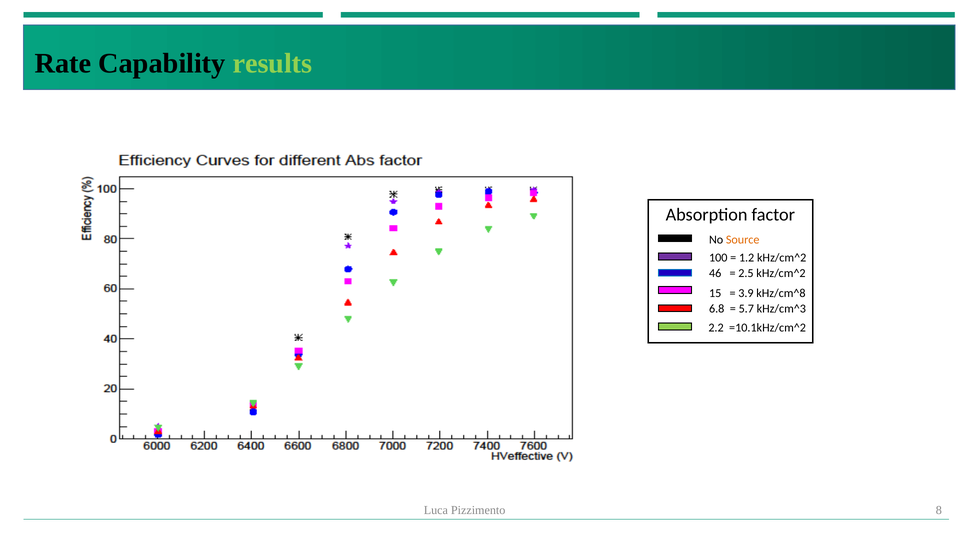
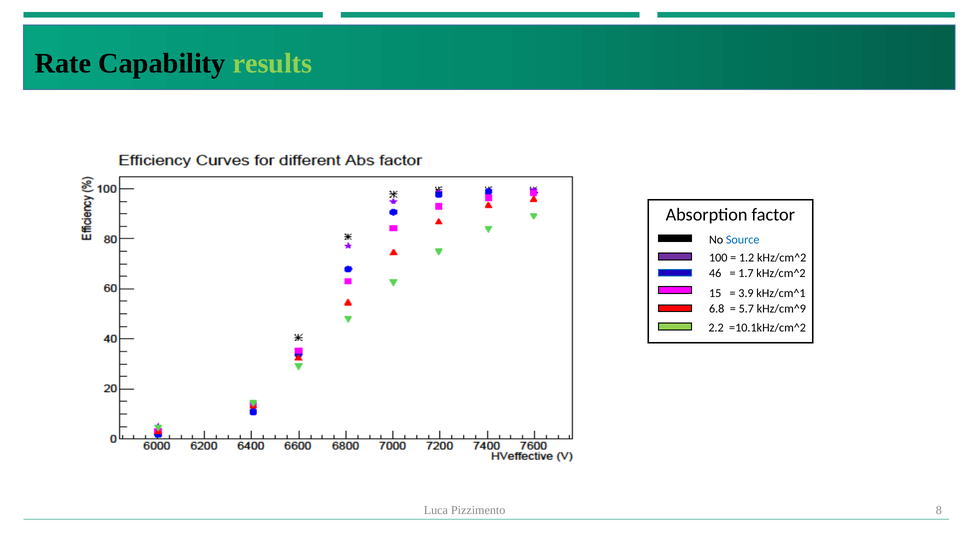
Source colour: orange -> blue (743, 240)
2.5: 2.5 -> 1.7 (746, 273)
kHz/cm^8: kHz/cm^8 -> kHz/cm^1 (781, 293)
kHz/cm^3: kHz/cm^3 -> kHz/cm^9 (781, 309)
